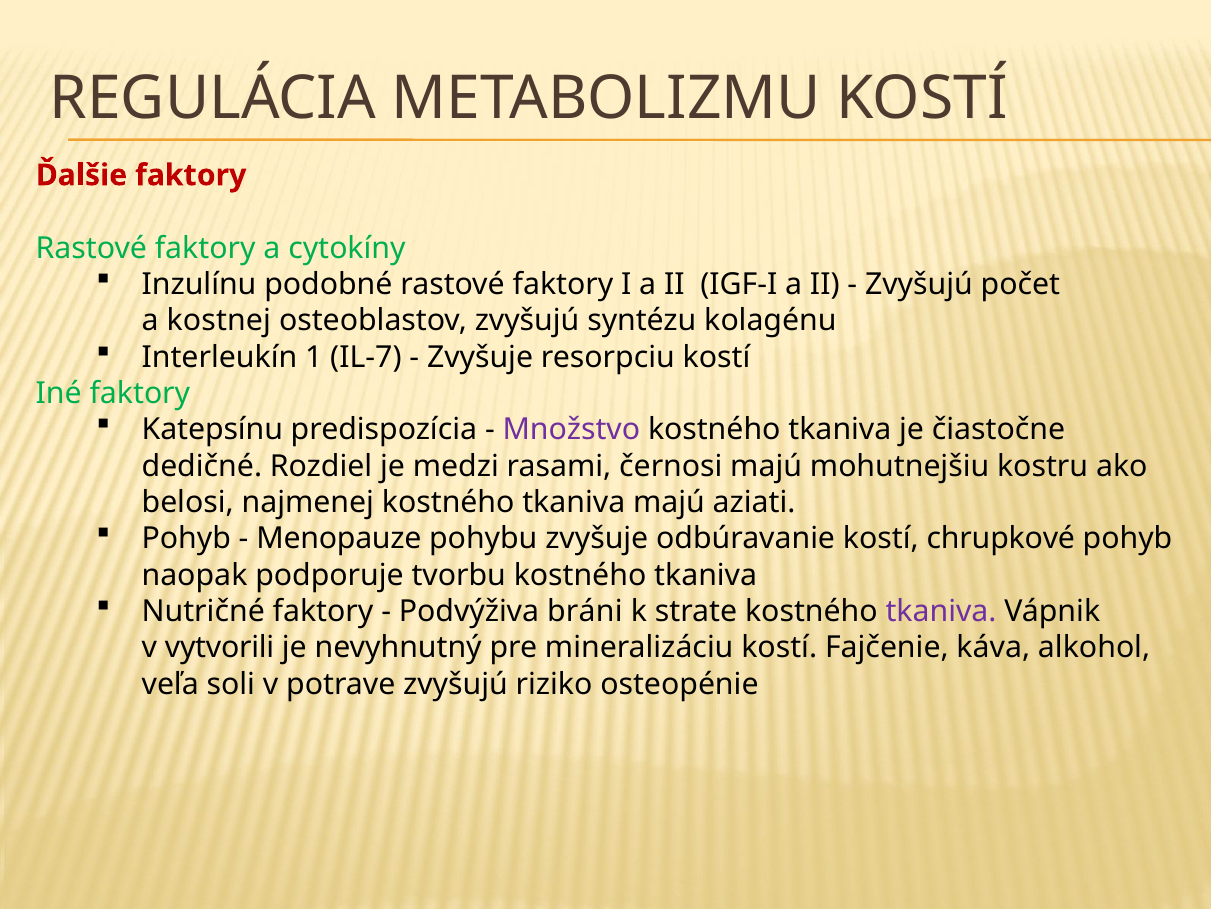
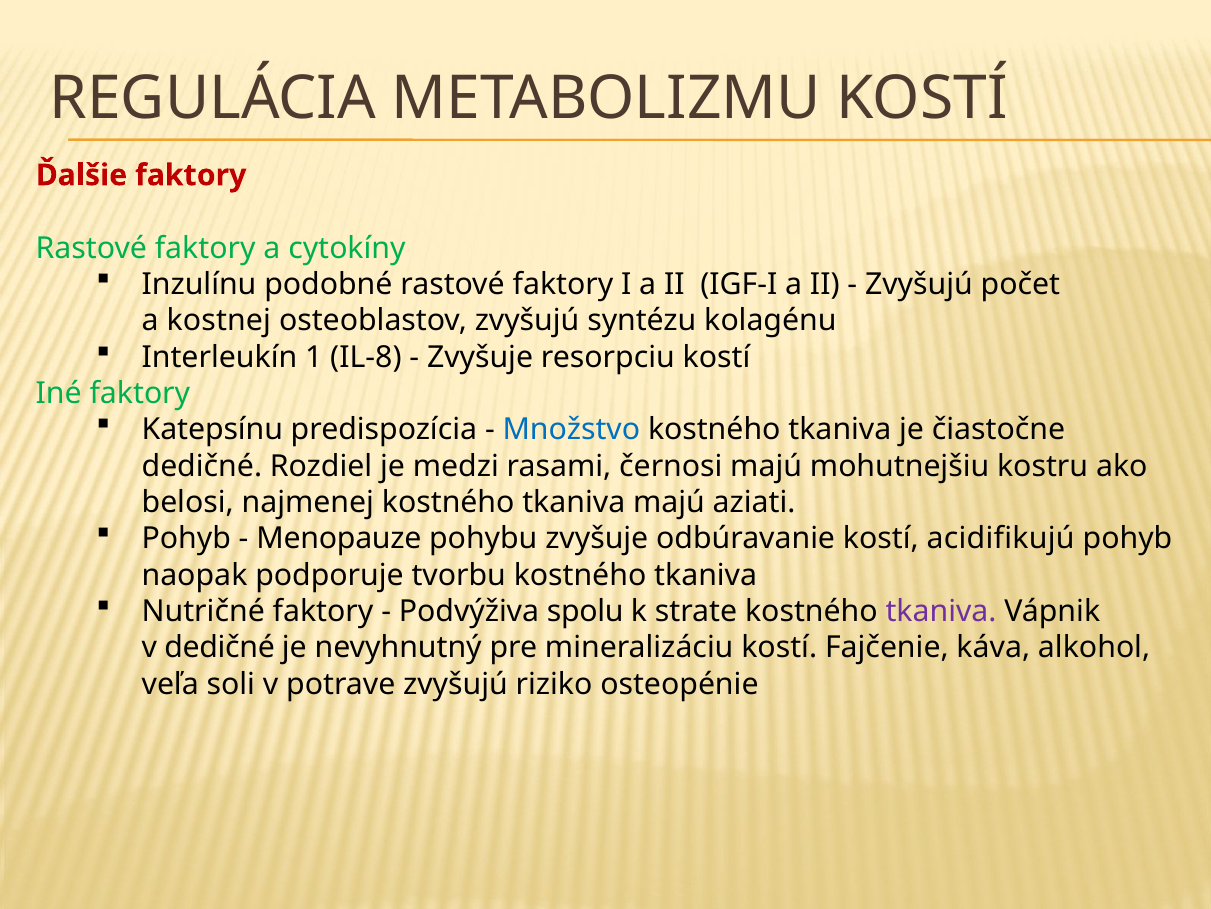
IL-7: IL-7 -> IL-8 (366, 357)
Množstvo colour: purple -> blue (571, 429)
chrupkové: chrupkové -> acidifikujú (1001, 538)
bráni: bráni -> spolu (585, 611)
v vytvorili: vytvorili -> dedičné (220, 647)
